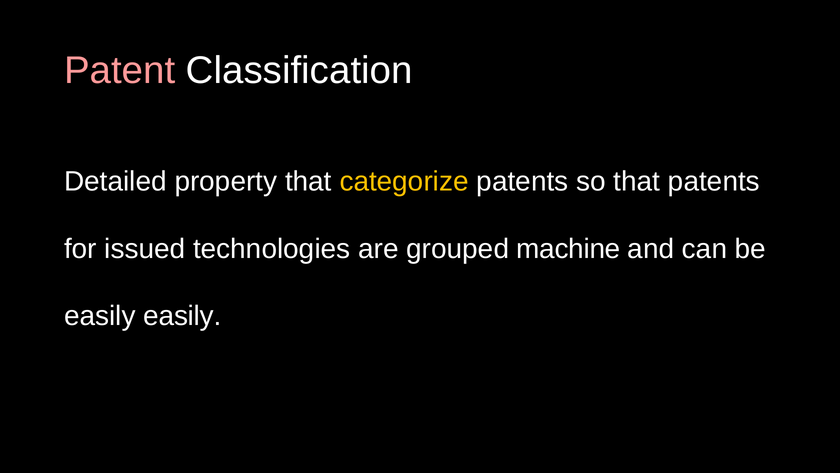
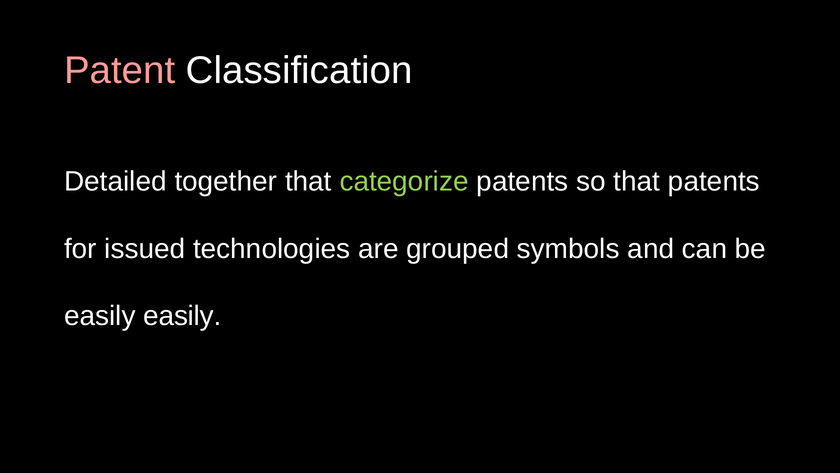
property: property -> together (226, 181)
categorize colour: yellow -> light green (404, 181)
machine: machine -> symbols (568, 249)
